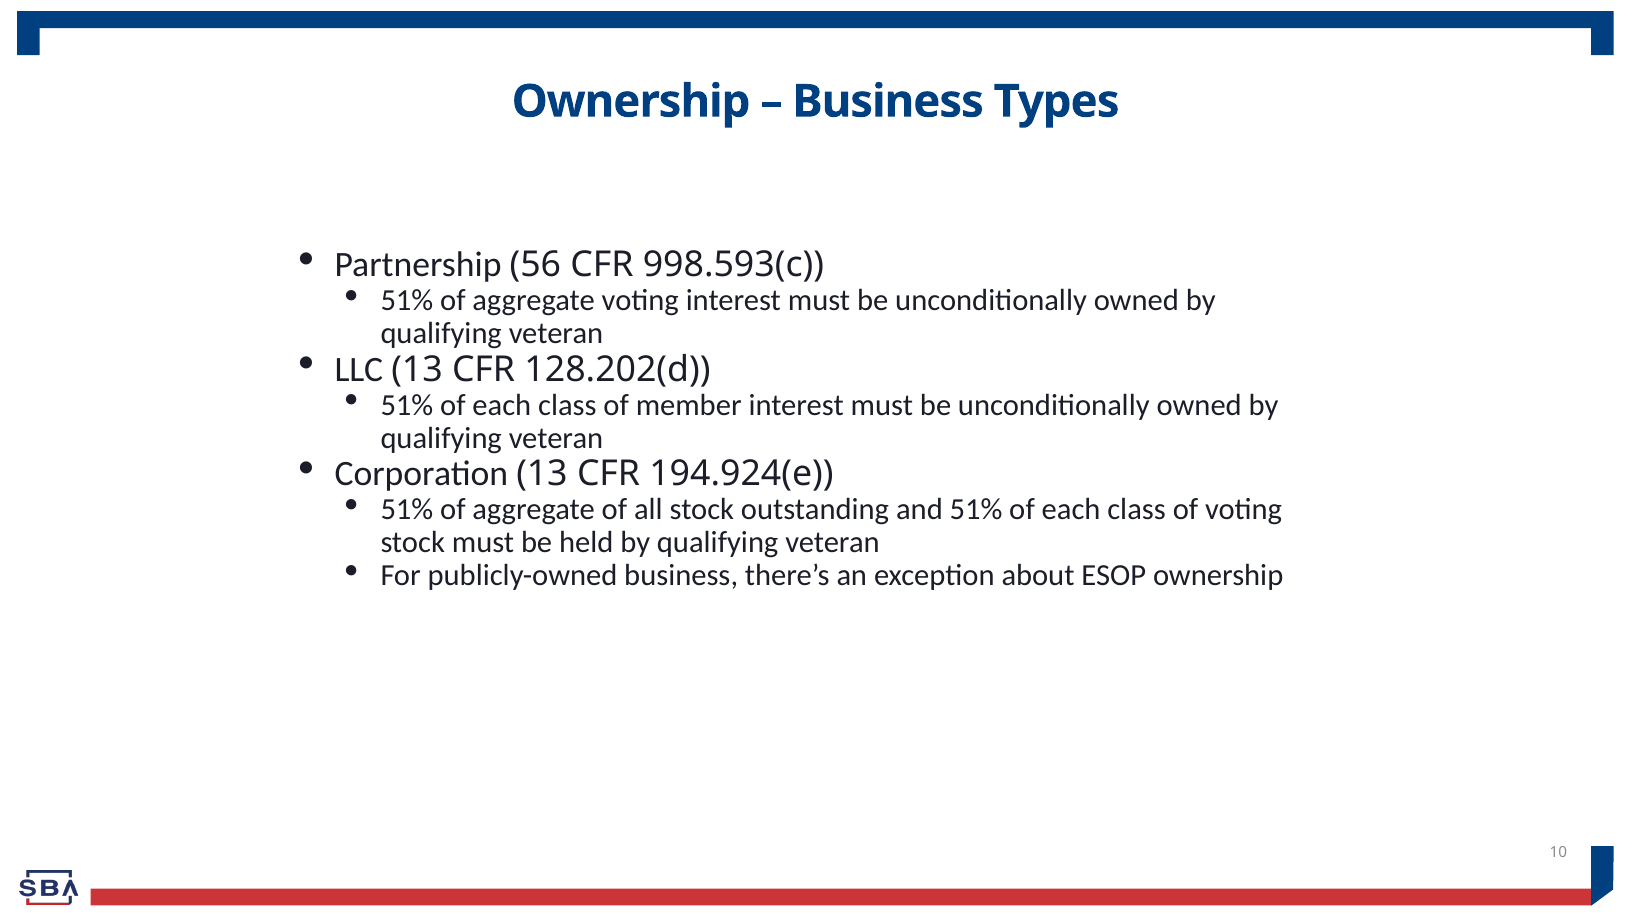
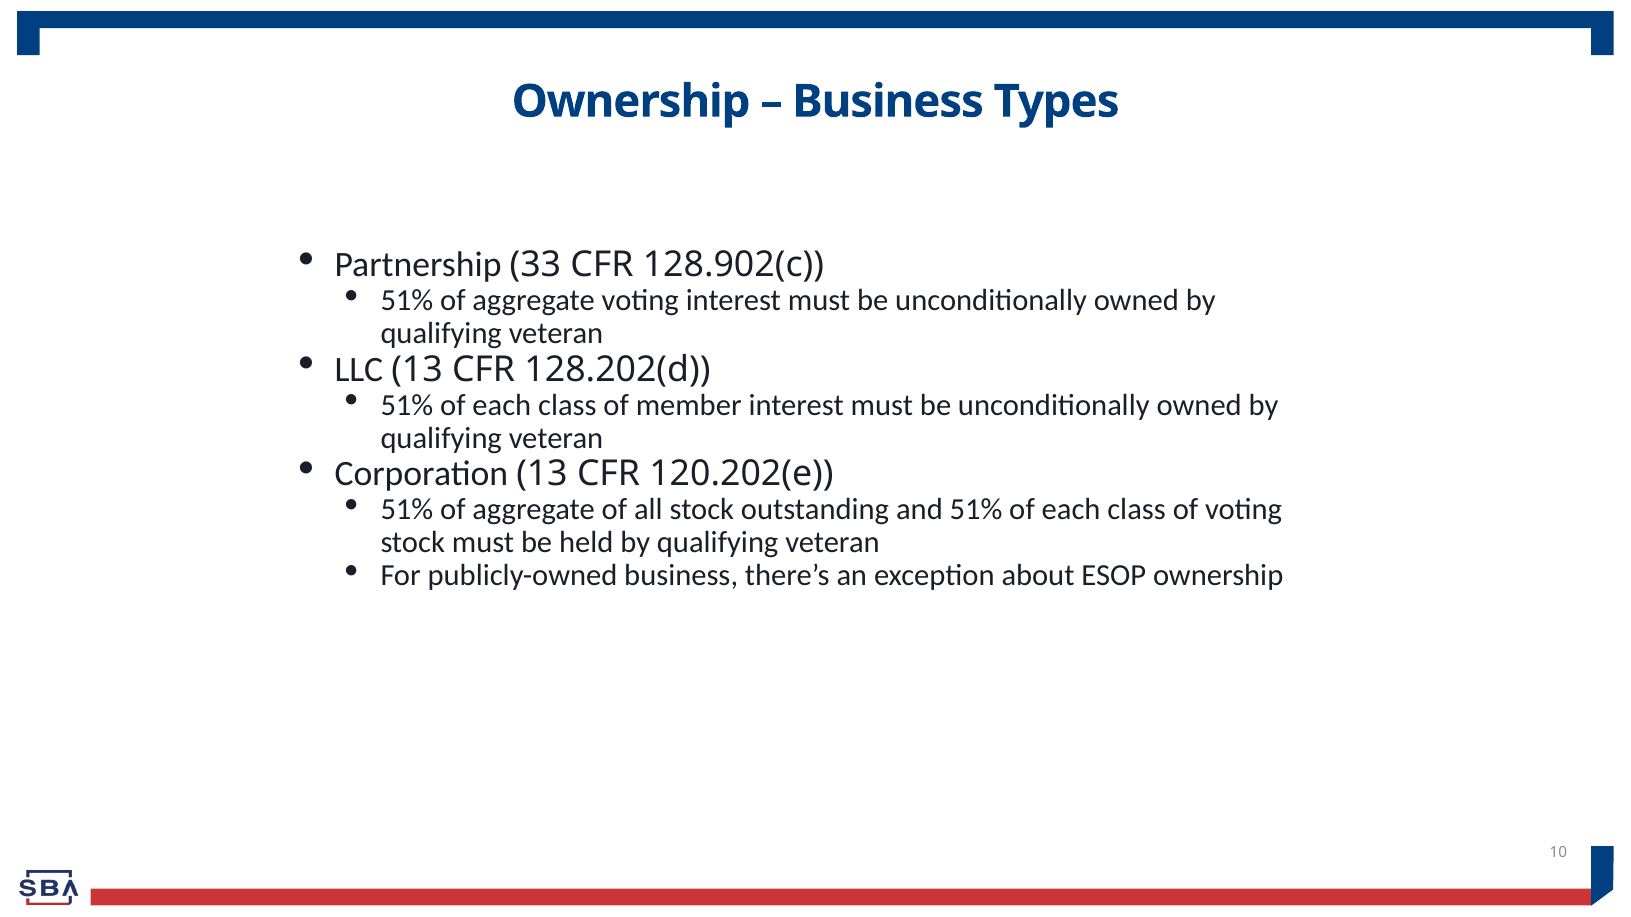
56: 56 -> 33 (535, 265)
998.593(c: 998.593(c -> 128.902(c (733, 265)
194.924(e: 194.924(e -> 120.202(e (741, 474)
